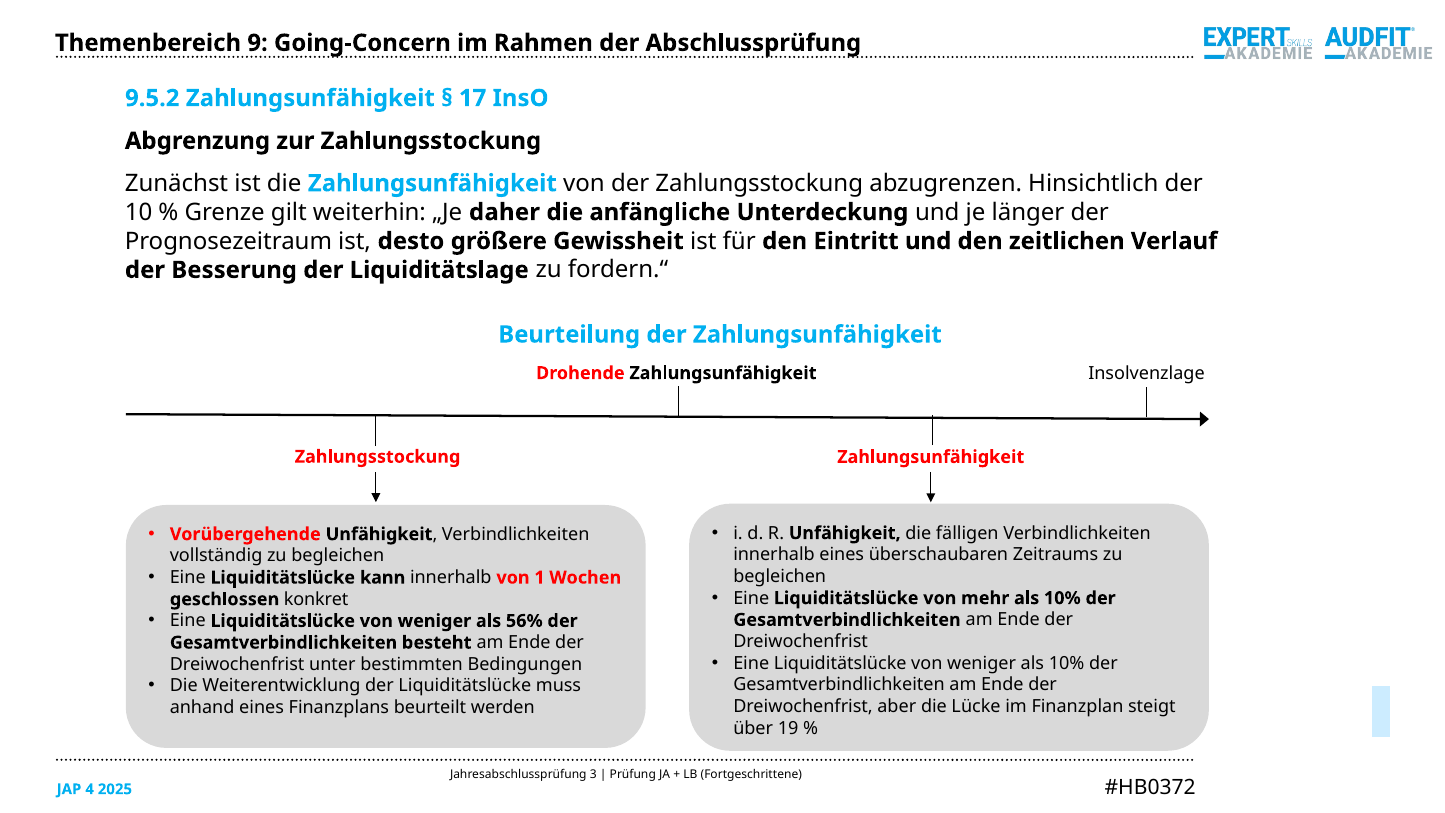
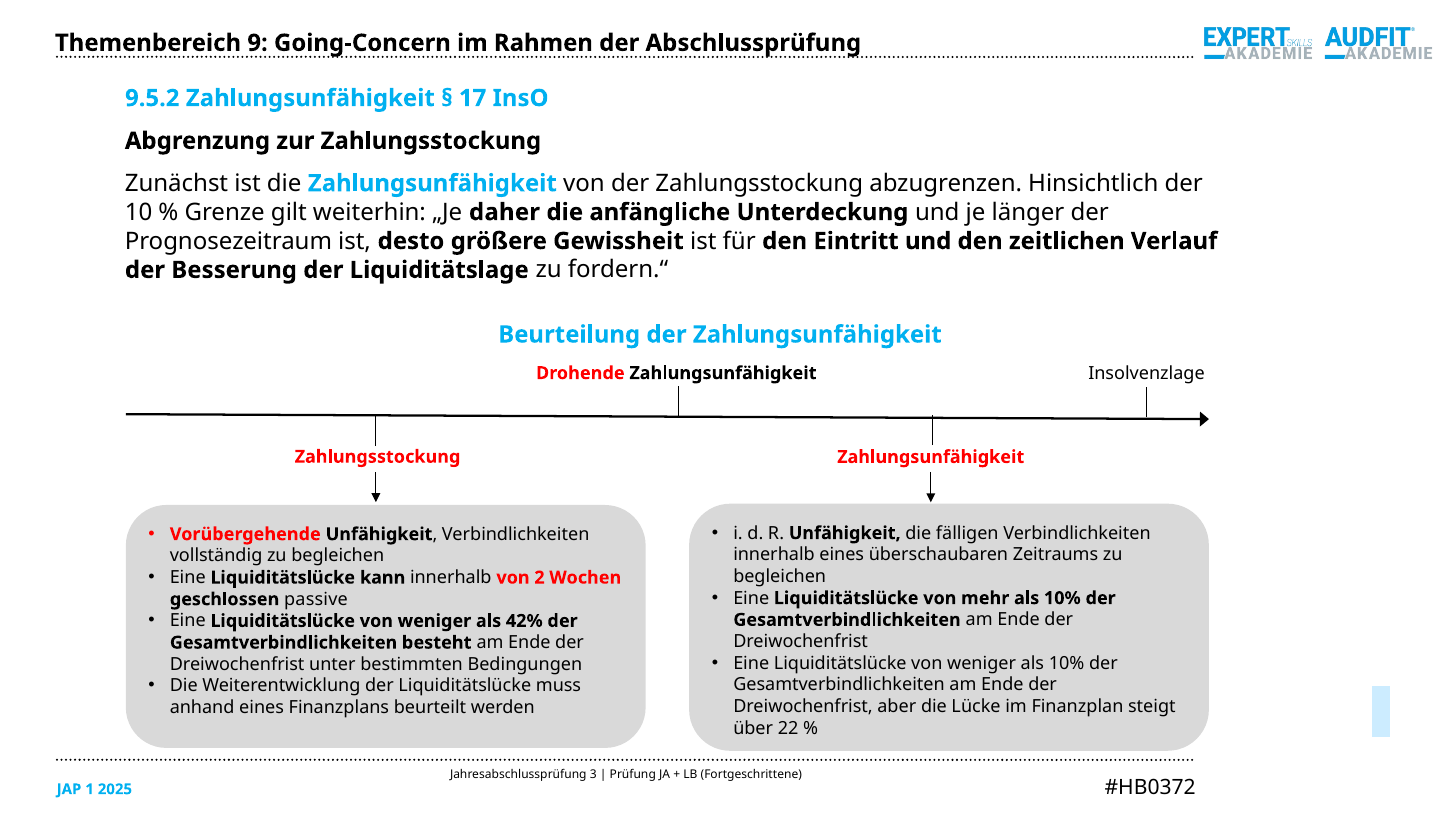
von 1: 1 -> 2 (539, 577)
konkret: konkret -> passive (316, 599)
56%: 56% -> 42% (524, 621)
19: 19 -> 22 (788, 728)
4: 4 -> 1 (90, 789)
